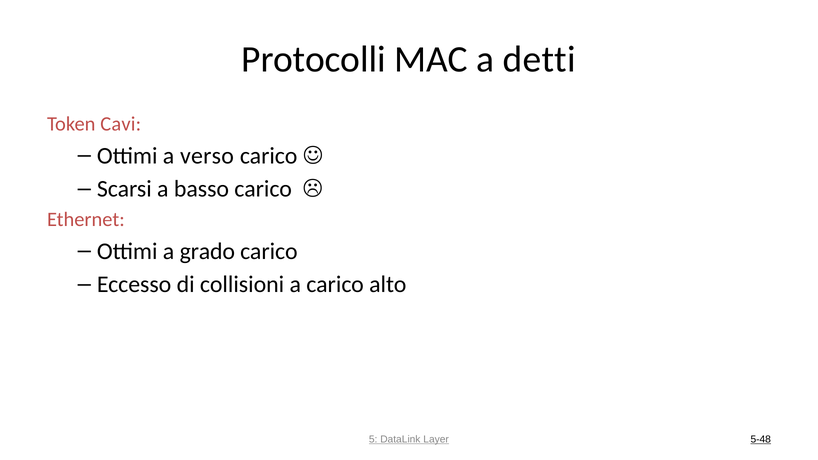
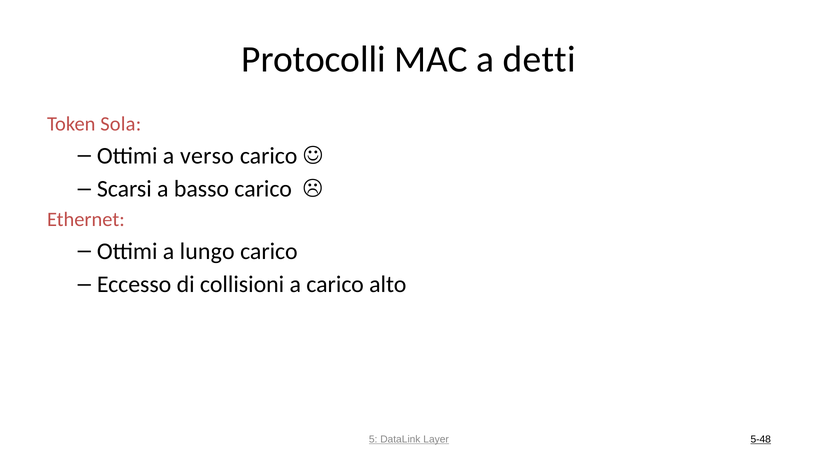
Cavi: Cavi -> Sola (121, 124)
grado: grado -> lungo (207, 251)
